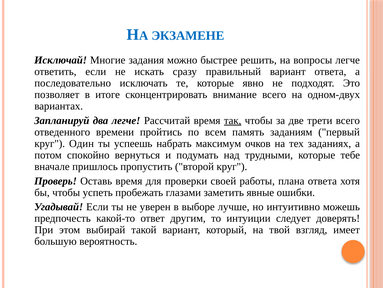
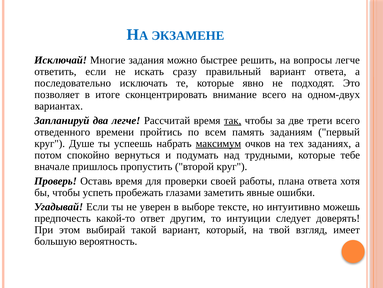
Один: Один -> Душе (82, 143)
максимум underline: none -> present (218, 143)
лучше: лучше -> тексте (234, 206)
